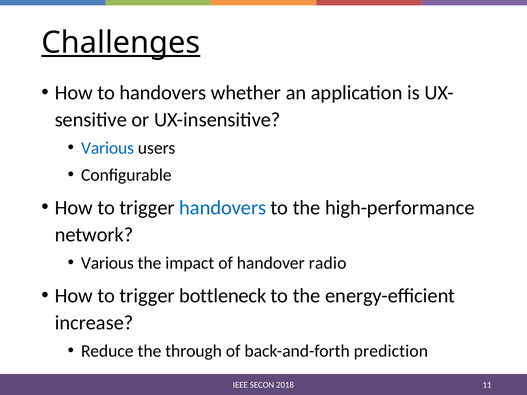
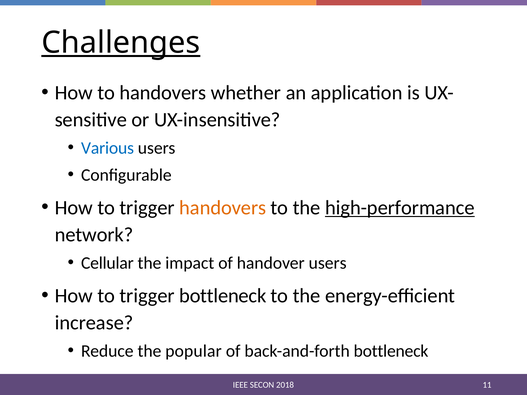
handovers colour: blue -> orange (223, 208)
high-performance underline: none -> present (400, 208)
Various: Various -> Cellular (107, 263)
handover radio: radio -> users (328, 263)
through: through -> popular (193, 351)
back-and-forth prediction: prediction -> bottleneck (391, 351)
